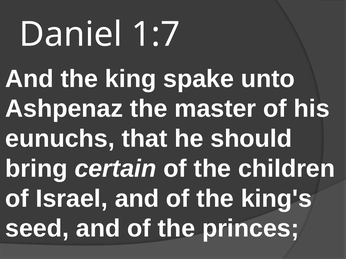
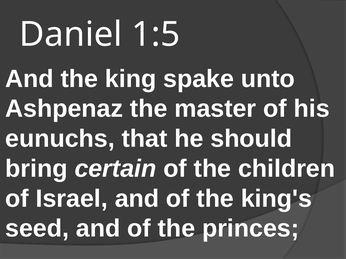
1:7: 1:7 -> 1:5 (156, 34)
